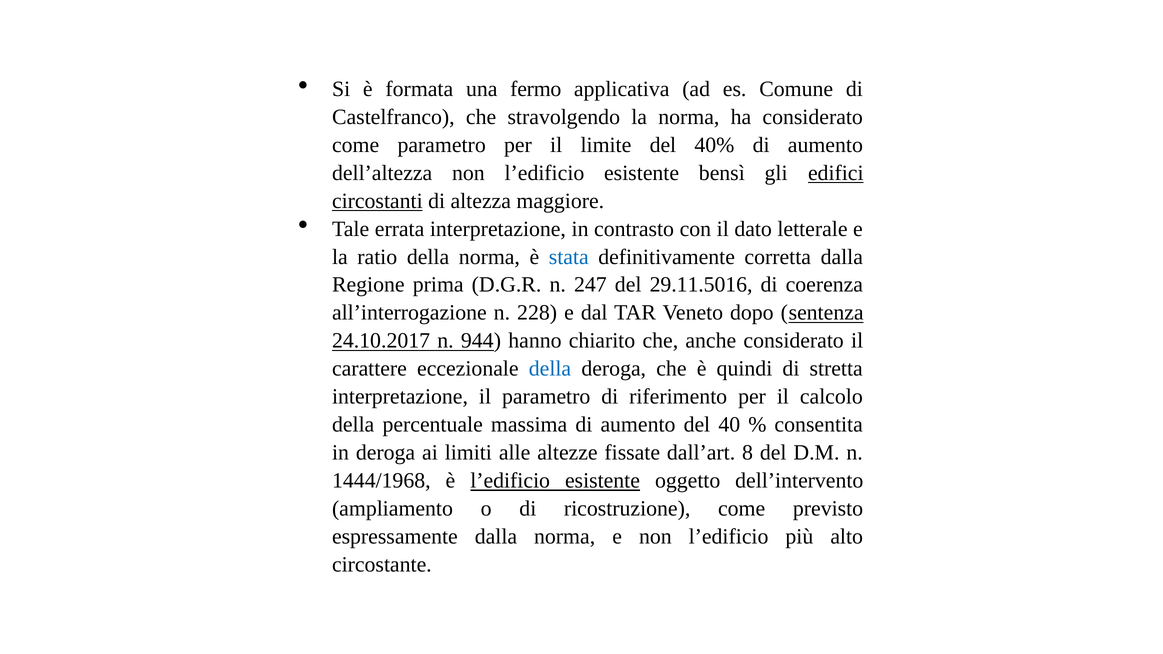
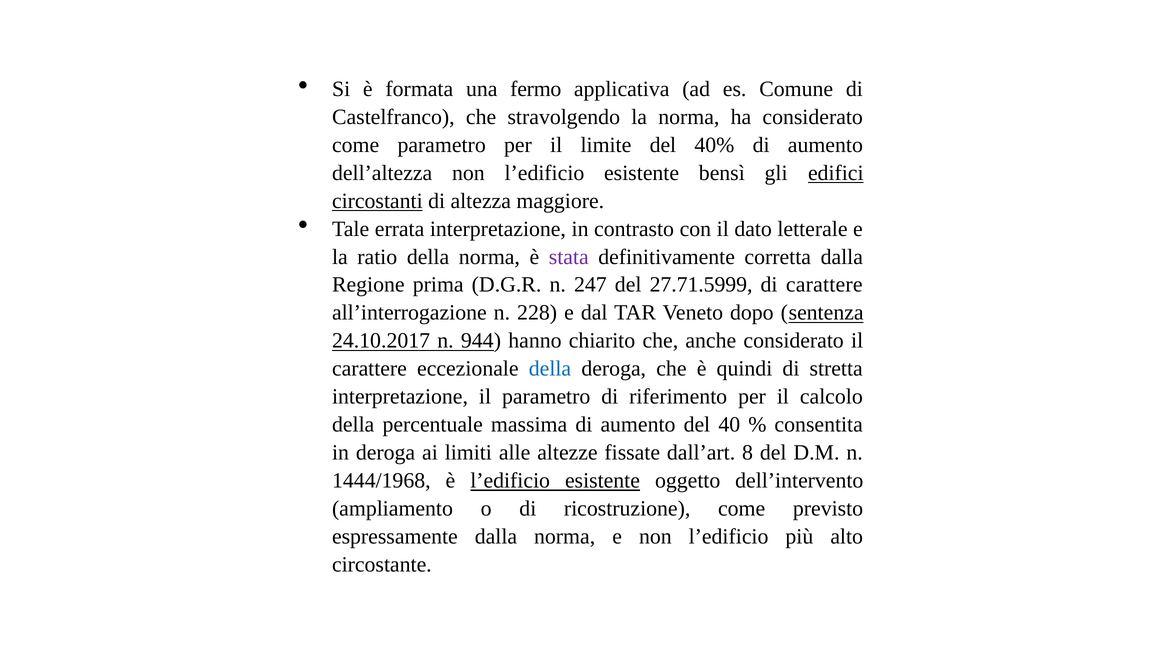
stata colour: blue -> purple (569, 257)
29.11.5016: 29.11.5016 -> 27.71.5999 (701, 285)
di coerenza: coerenza -> carattere (824, 285)
